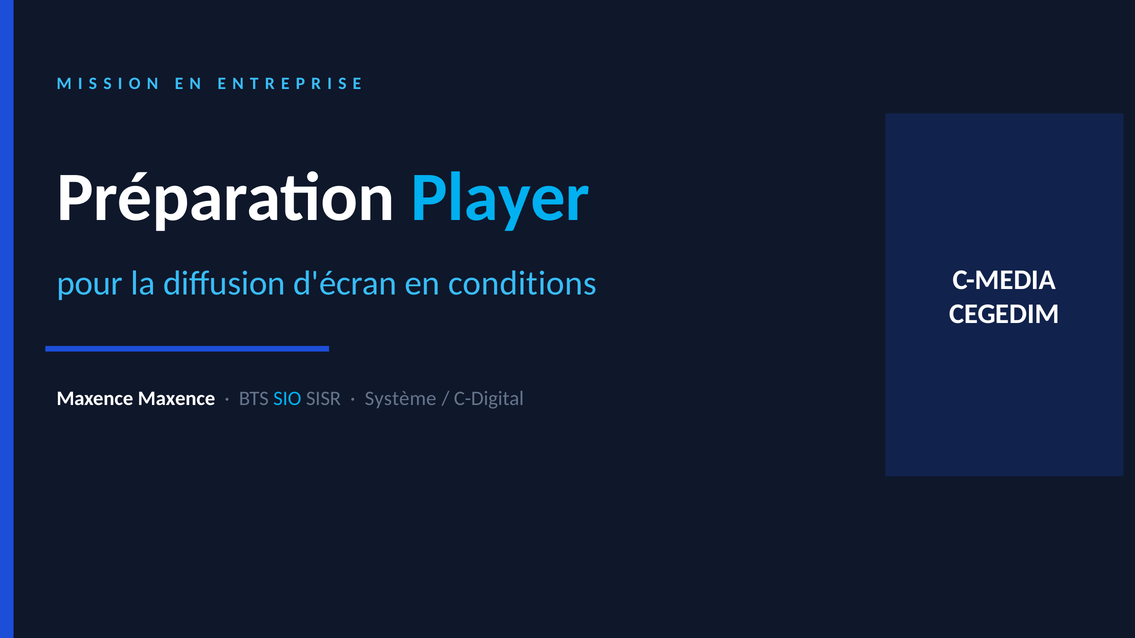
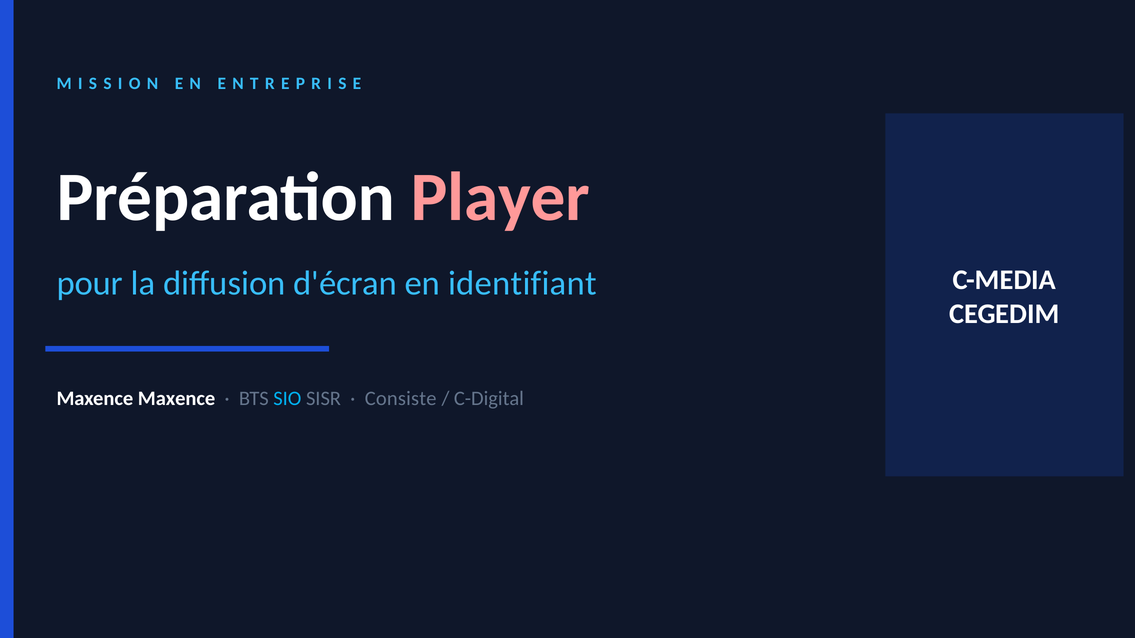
Player colour: light blue -> pink (500, 198)
conditions: conditions -> identifiant (522, 283)
Système: Système -> Consiste (401, 399)
